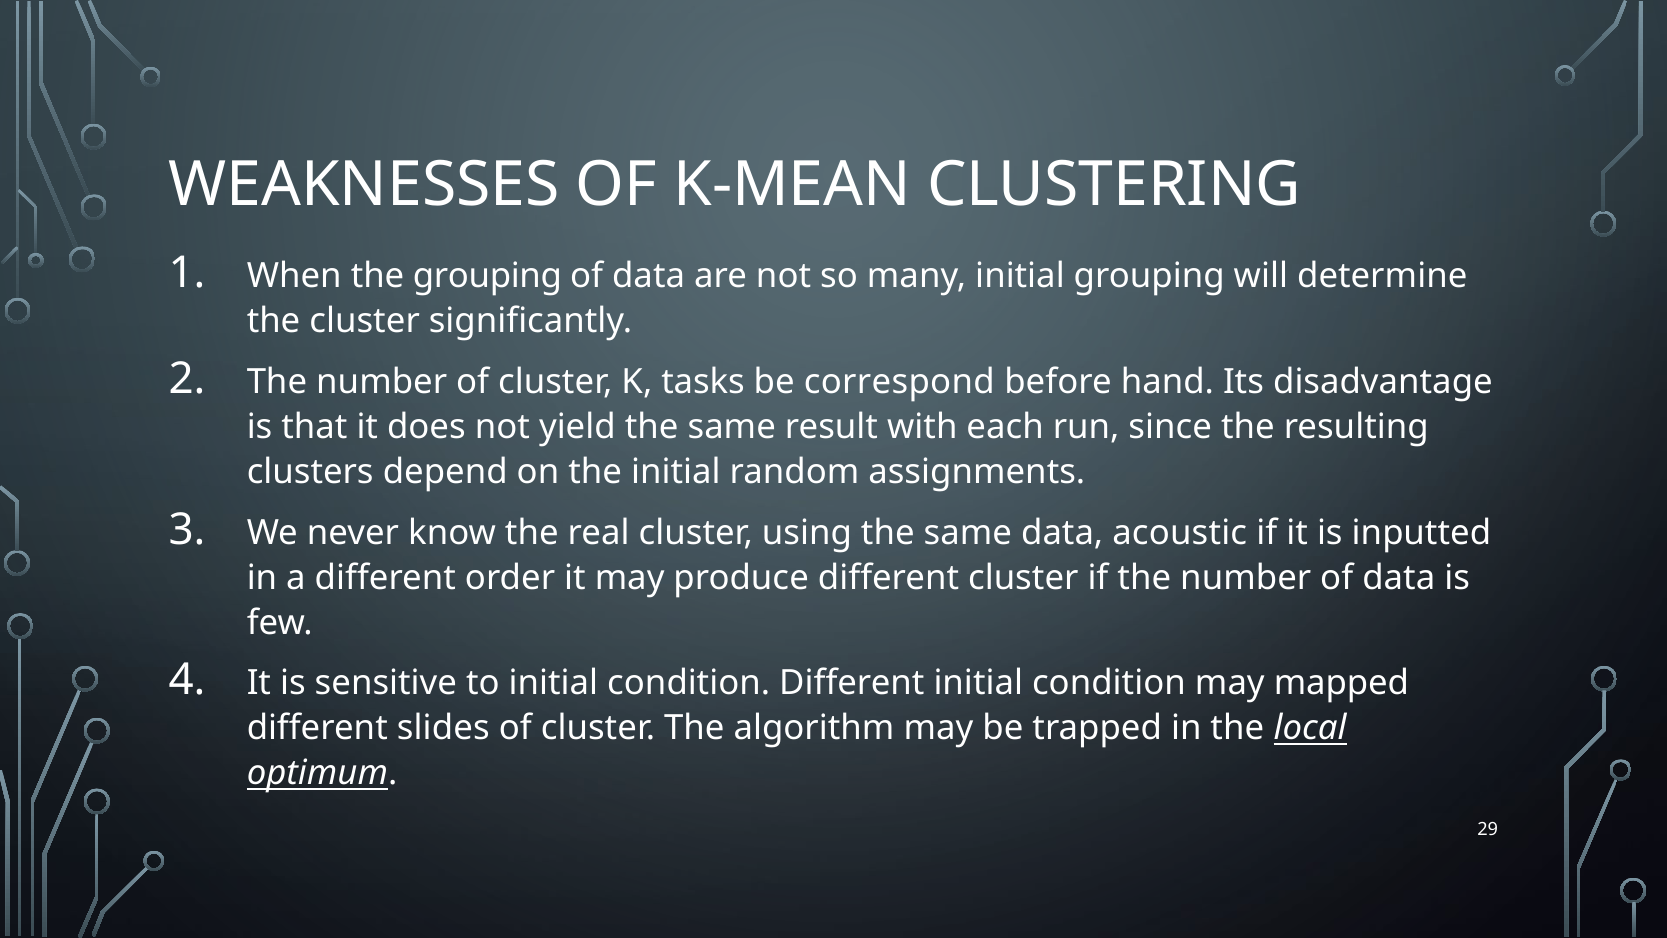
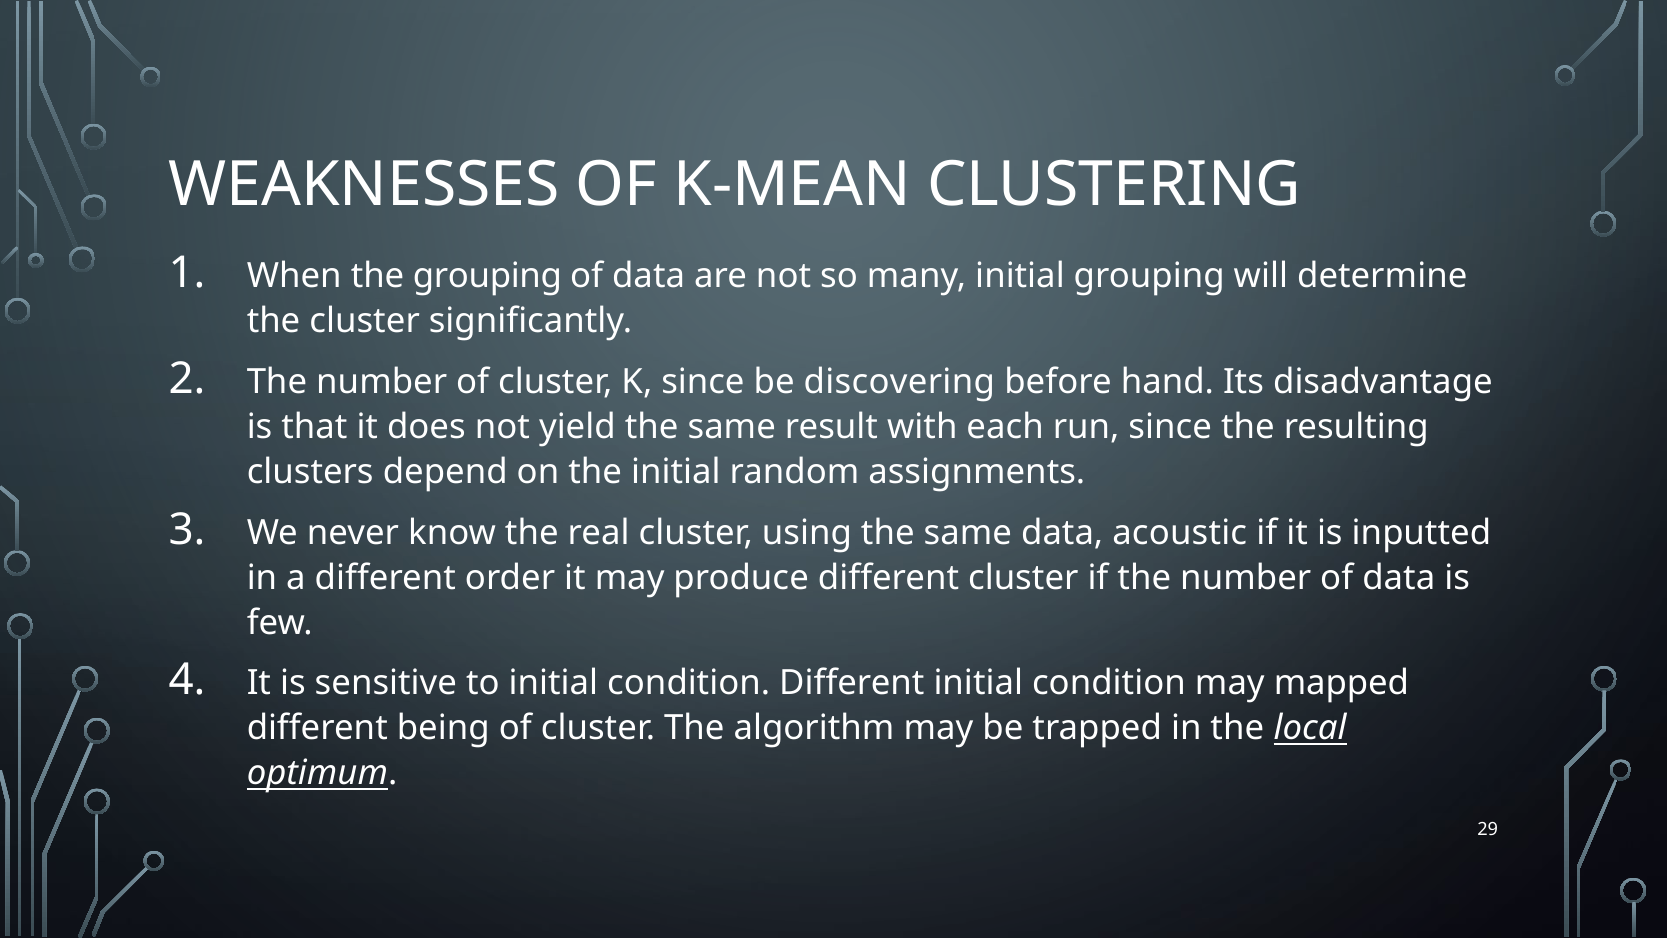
K tasks: tasks -> since (703, 382)
correspond: correspond -> discovering (899, 382)
slides: slides -> being (443, 728)
